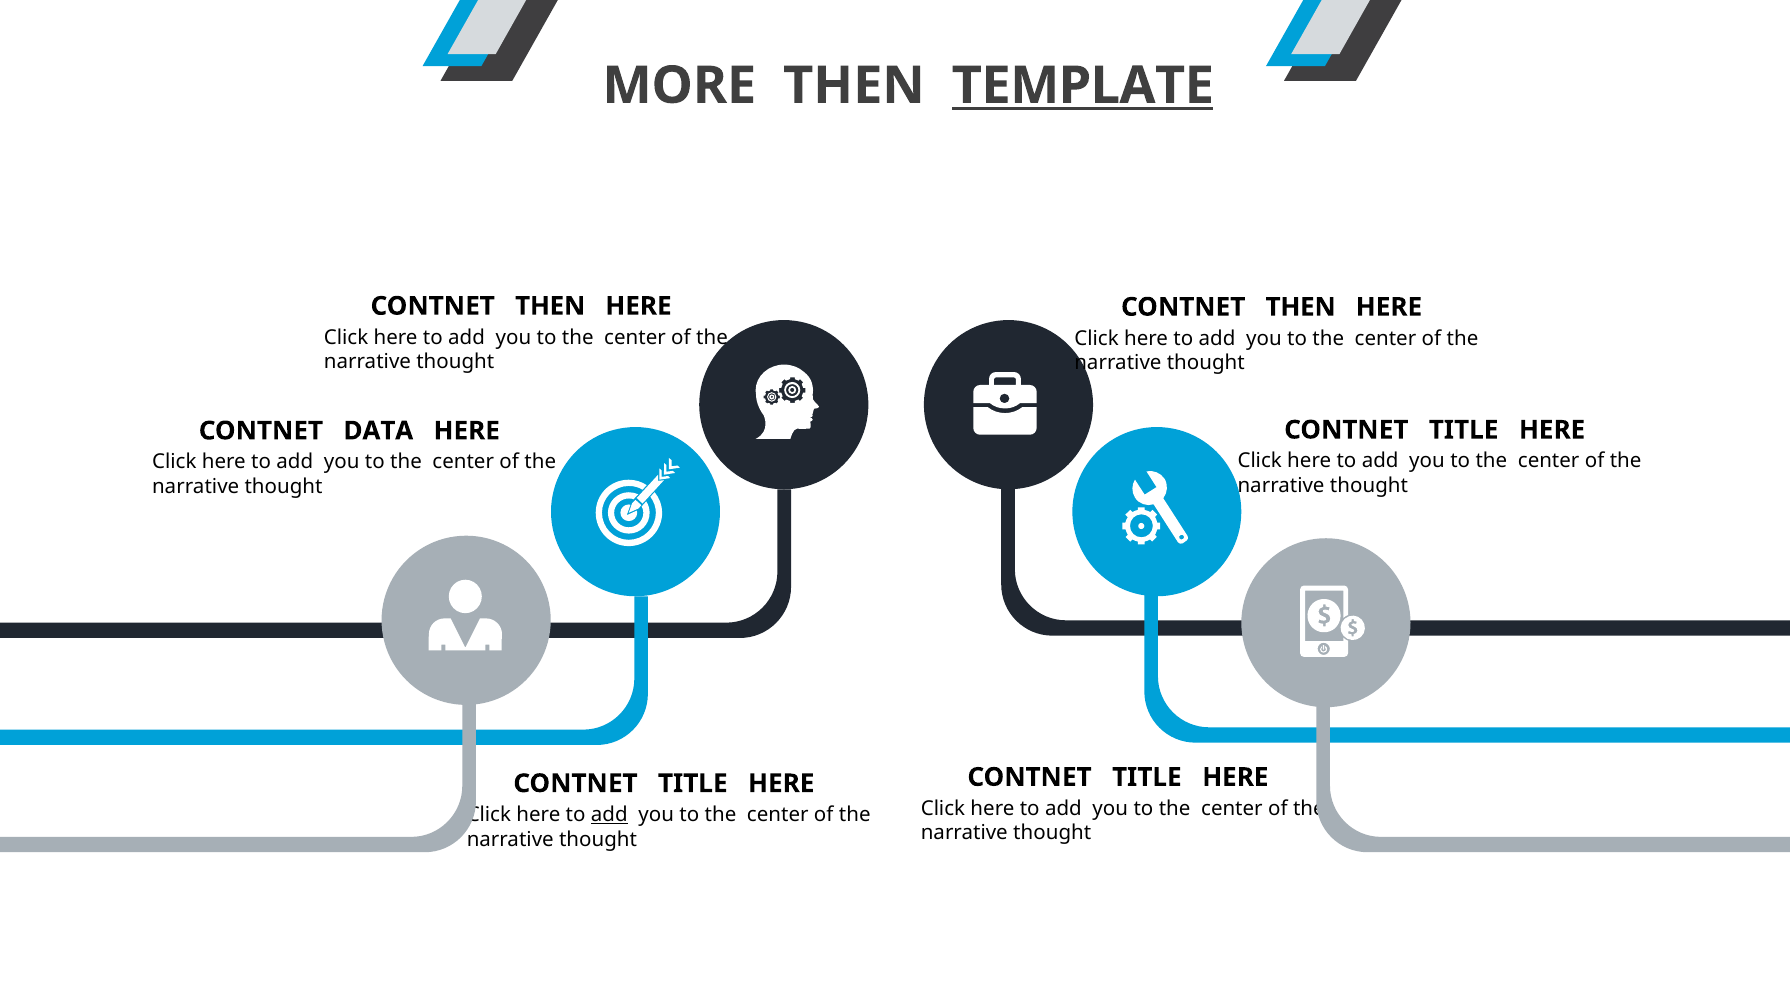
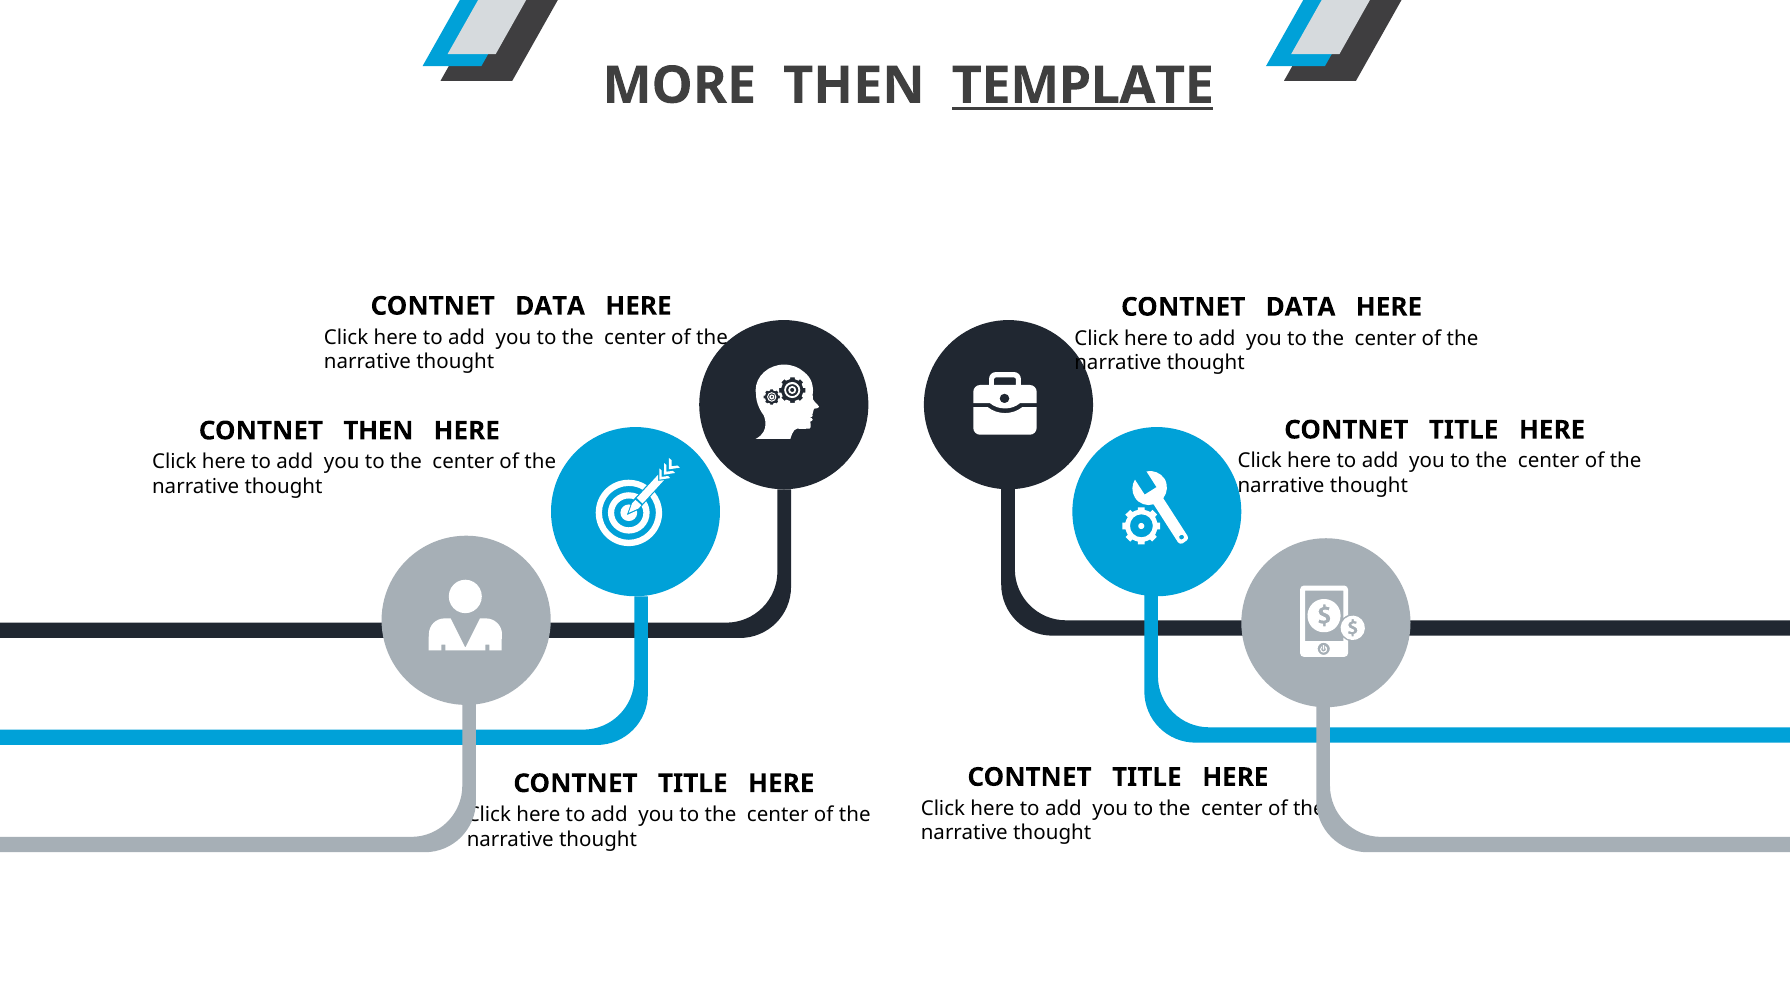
THEN: THEN -> DATA (550, 306)
THEN: THEN -> DATA (1301, 307)
CONTNET DATA: DATA -> THEN (378, 431)
add underline: present -> none (609, 815)
